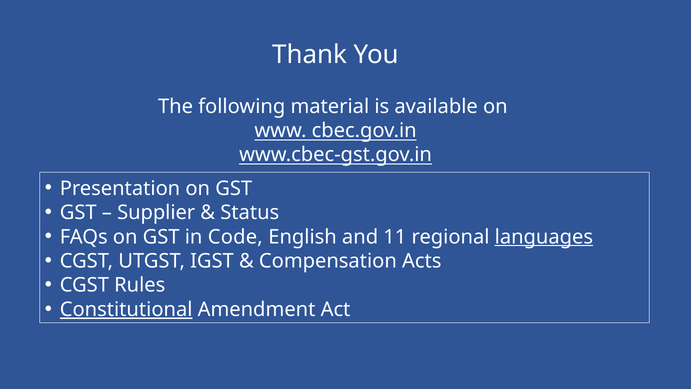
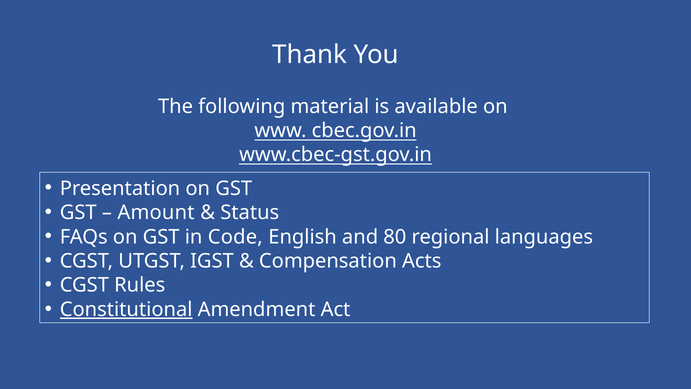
Supplier: Supplier -> Amount (156, 212)
11: 11 -> 80 (395, 237)
languages underline: present -> none (544, 237)
